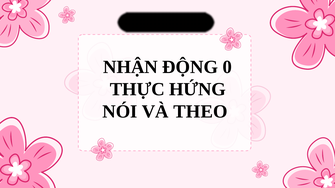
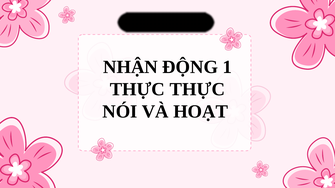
0: 0 -> 1 (227, 67)
THỰC HỨNG: HỨNG -> THỰC (197, 89)
THEO: THEO -> HOẠT (201, 112)
